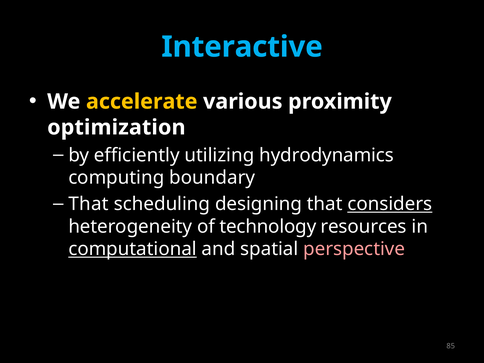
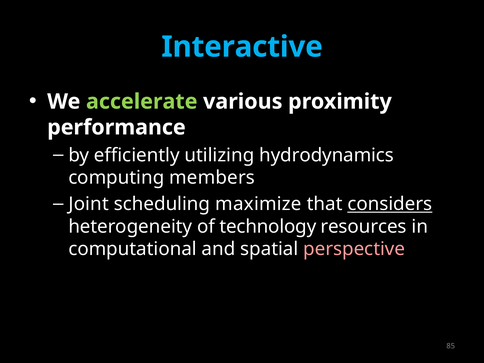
accelerate colour: yellow -> light green (142, 102)
optimization: optimization -> performance (116, 127)
boundary: boundary -> members (212, 178)
That: That -> Joint (89, 204)
designing: designing -> maximize (258, 204)
computational underline: present -> none (133, 249)
